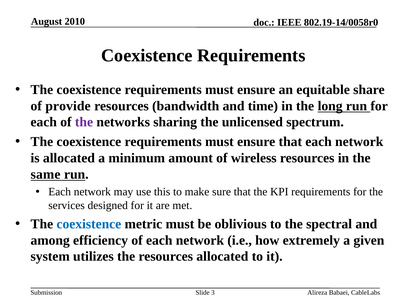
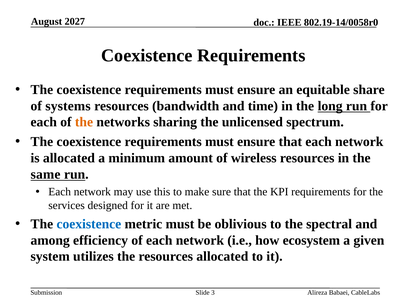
2010: 2010 -> 2027 (75, 22)
provide: provide -> systems (68, 106)
the colour: purple -> orange (84, 122)
extremely: extremely -> ecosystem (311, 240)
